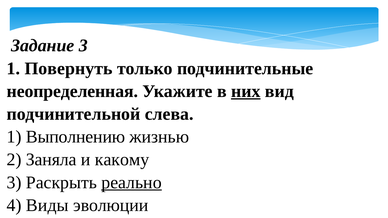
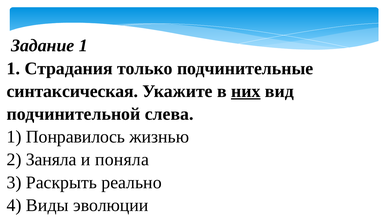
Задание 3: 3 -> 1 (83, 46)
Повернуть: Повернуть -> Страдания (69, 69)
неопределенная: неопределенная -> синтаксическая (72, 91)
Выполнению: Выполнению -> Понравилось (75, 137)
какому: какому -> поняла (122, 160)
реально underline: present -> none (132, 183)
